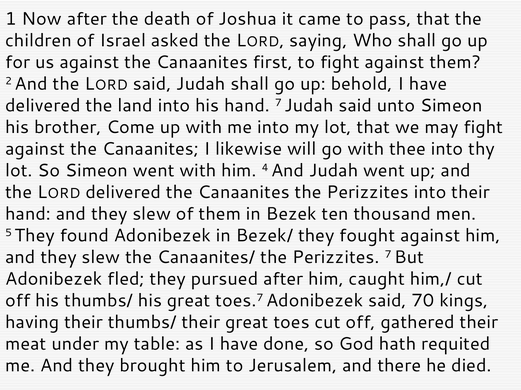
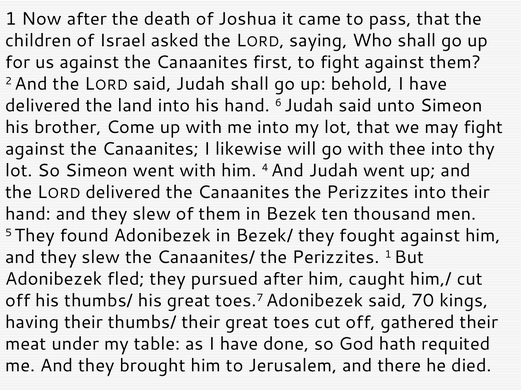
hand 7: 7 -> 6 (278, 103)
Perizzites 7: 7 -> 1 (388, 255)
